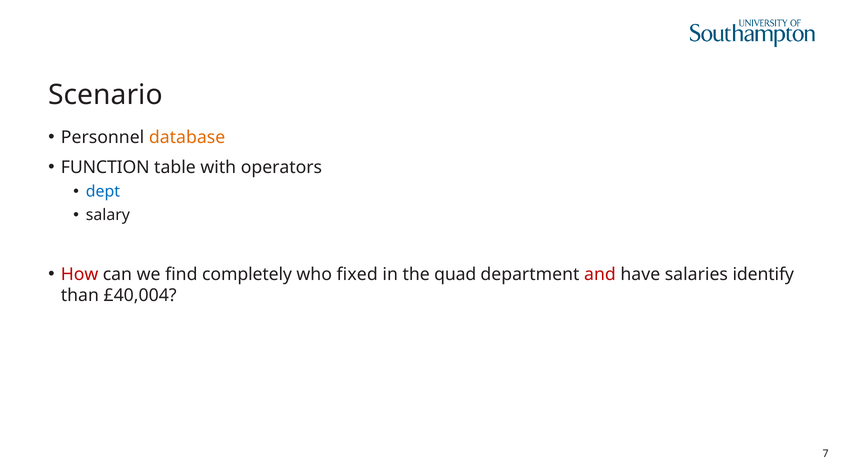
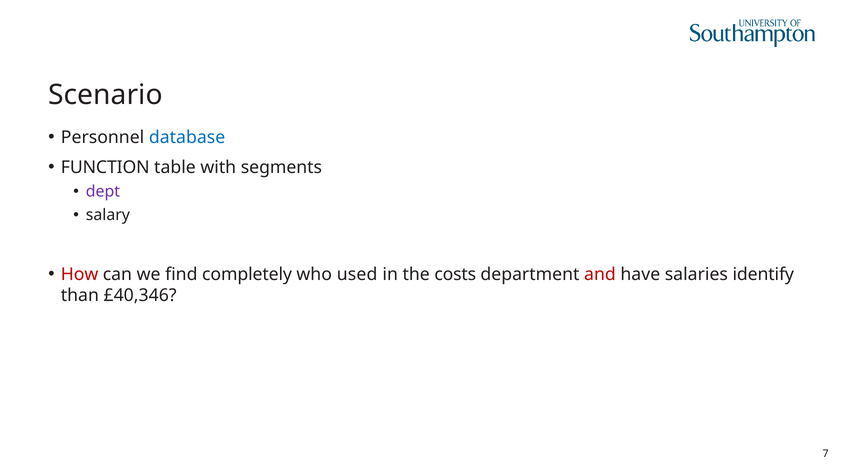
database colour: orange -> blue (187, 138)
operators: operators -> segments (281, 168)
dept colour: blue -> purple (103, 192)
fixed: fixed -> used (357, 274)
quad: quad -> costs (455, 274)
£40,004: £40,004 -> £40,346 (140, 296)
